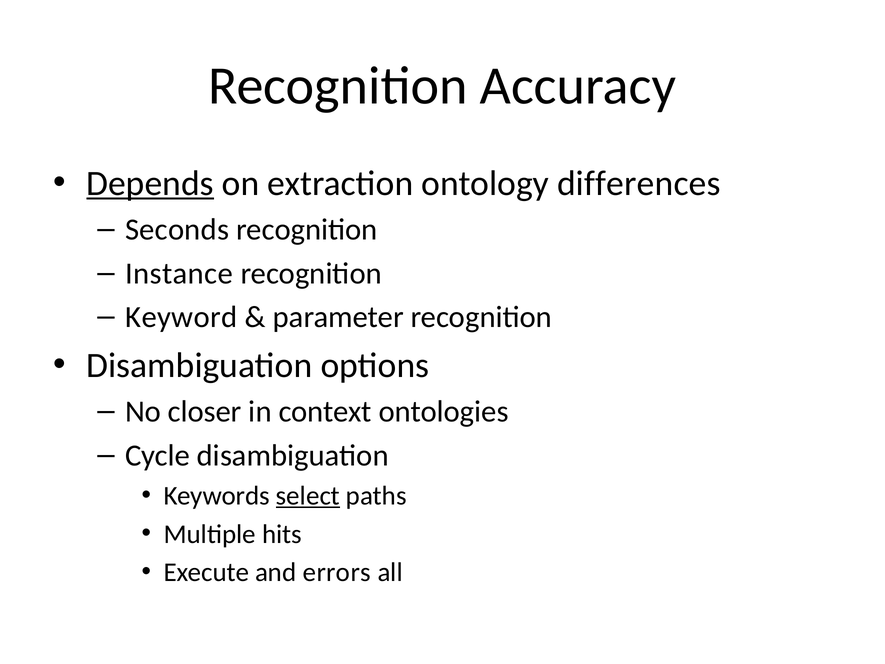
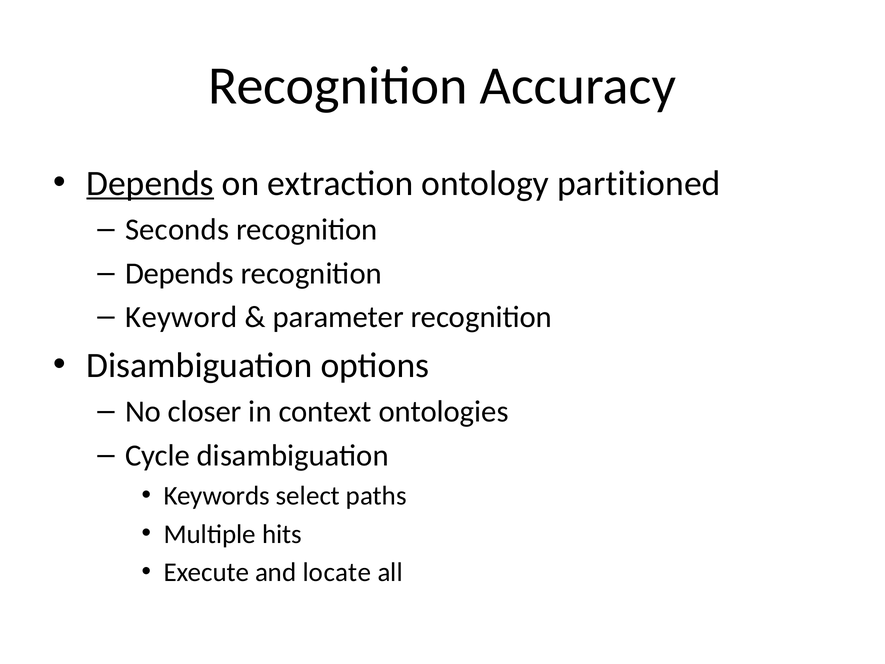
differences: differences -> partitioned (639, 183)
Instance: Instance -> Depends (179, 273)
select underline: present -> none (308, 496)
errors: errors -> locate (337, 572)
